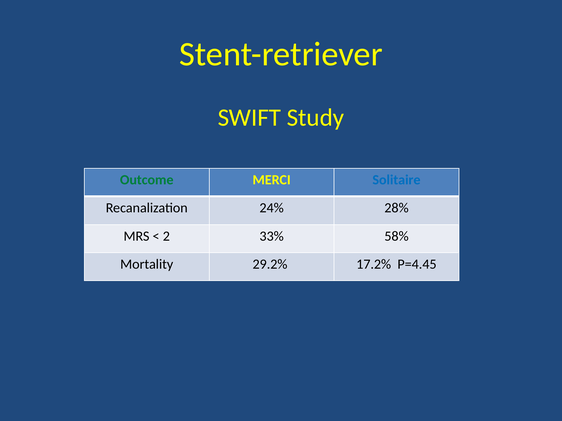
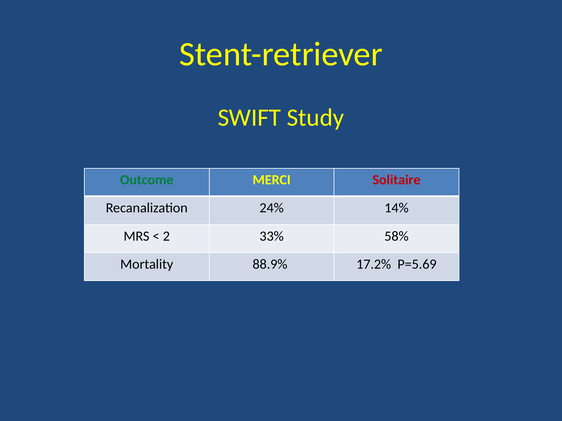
Solitaire colour: blue -> red (396, 180)
28%: 28% -> 14% (396, 208)
29.2%: 29.2% -> 88.9% (270, 264)
P=4.45: P=4.45 -> P=5.69 (417, 264)
